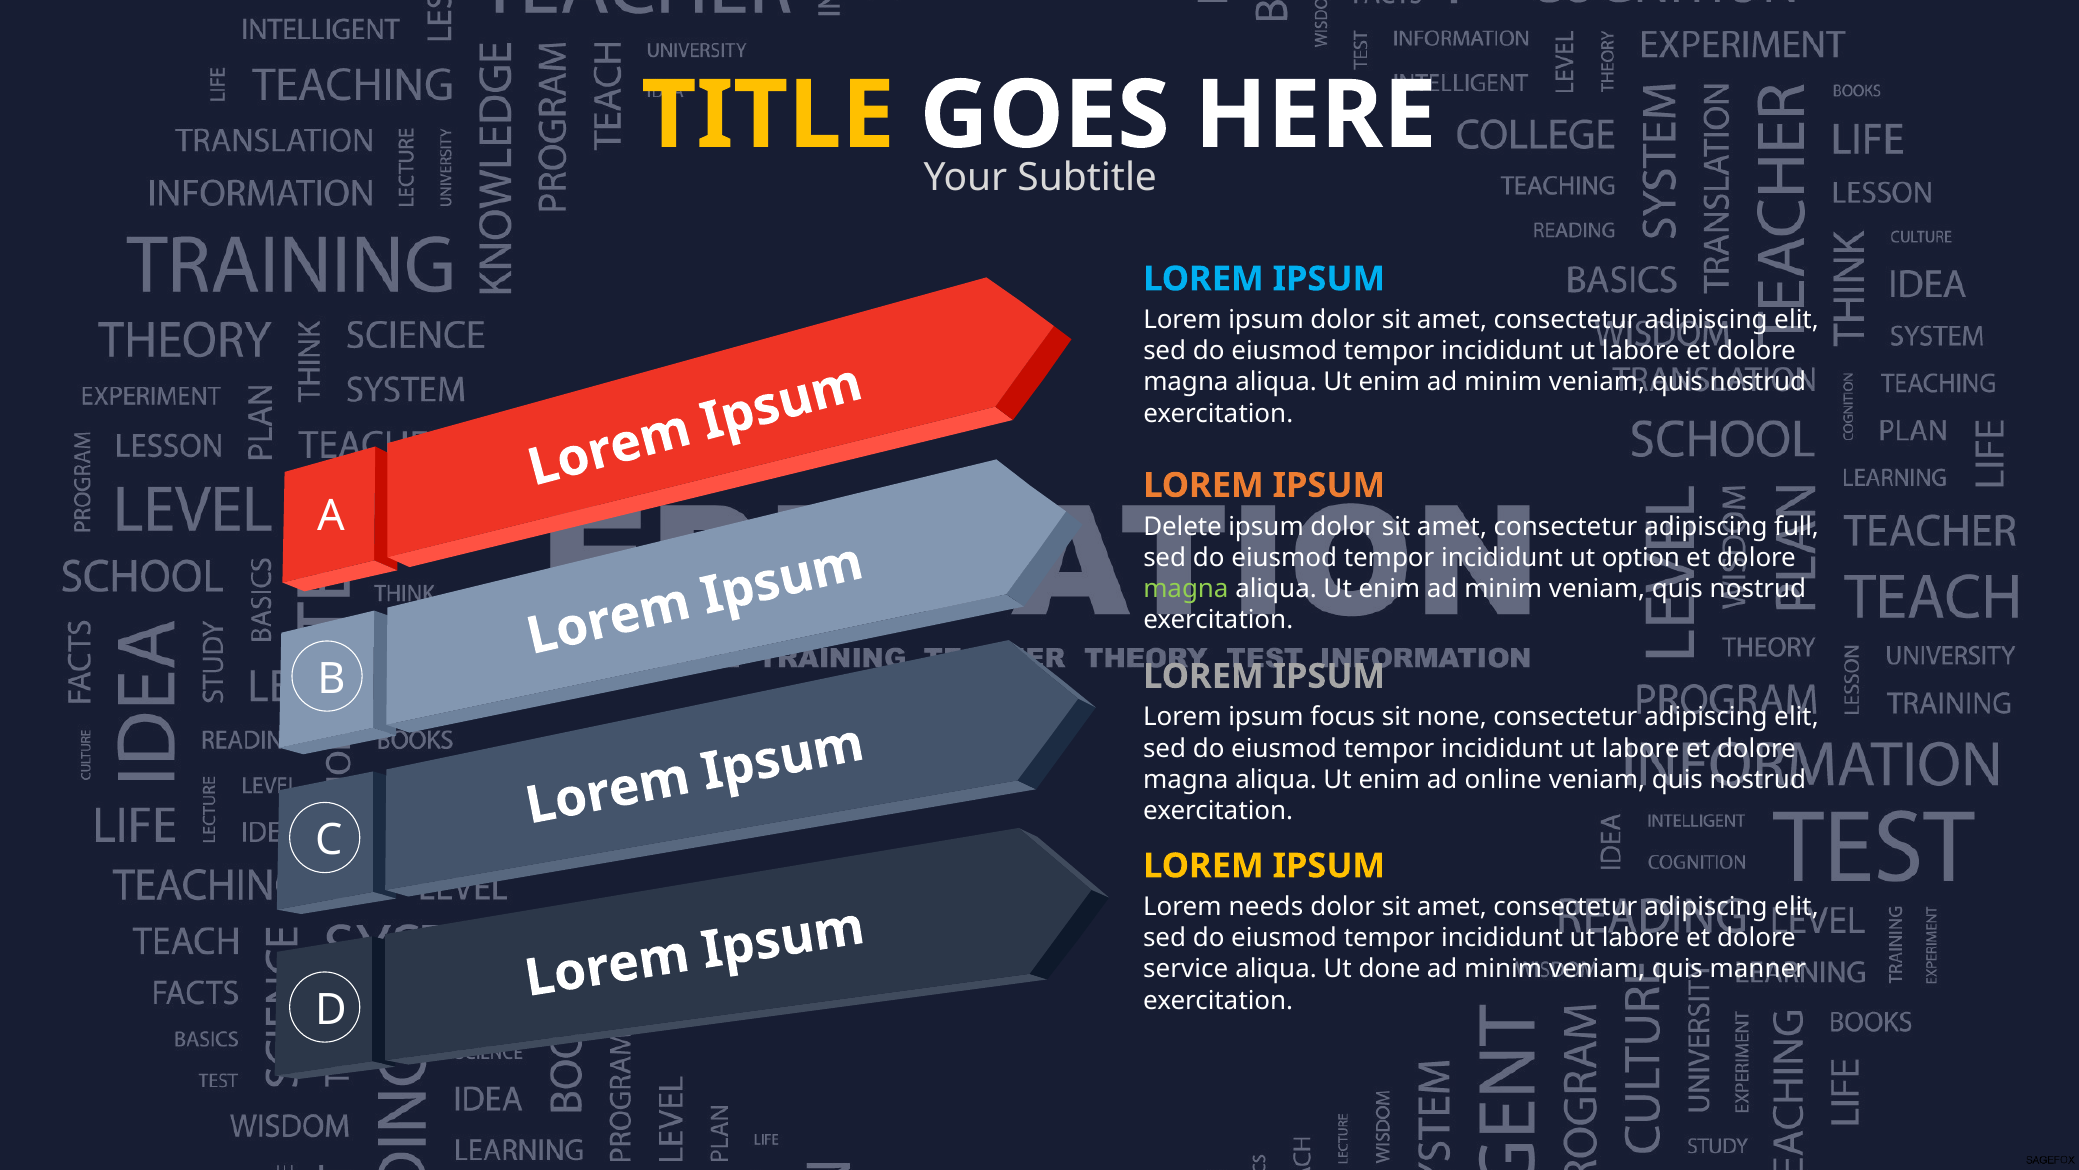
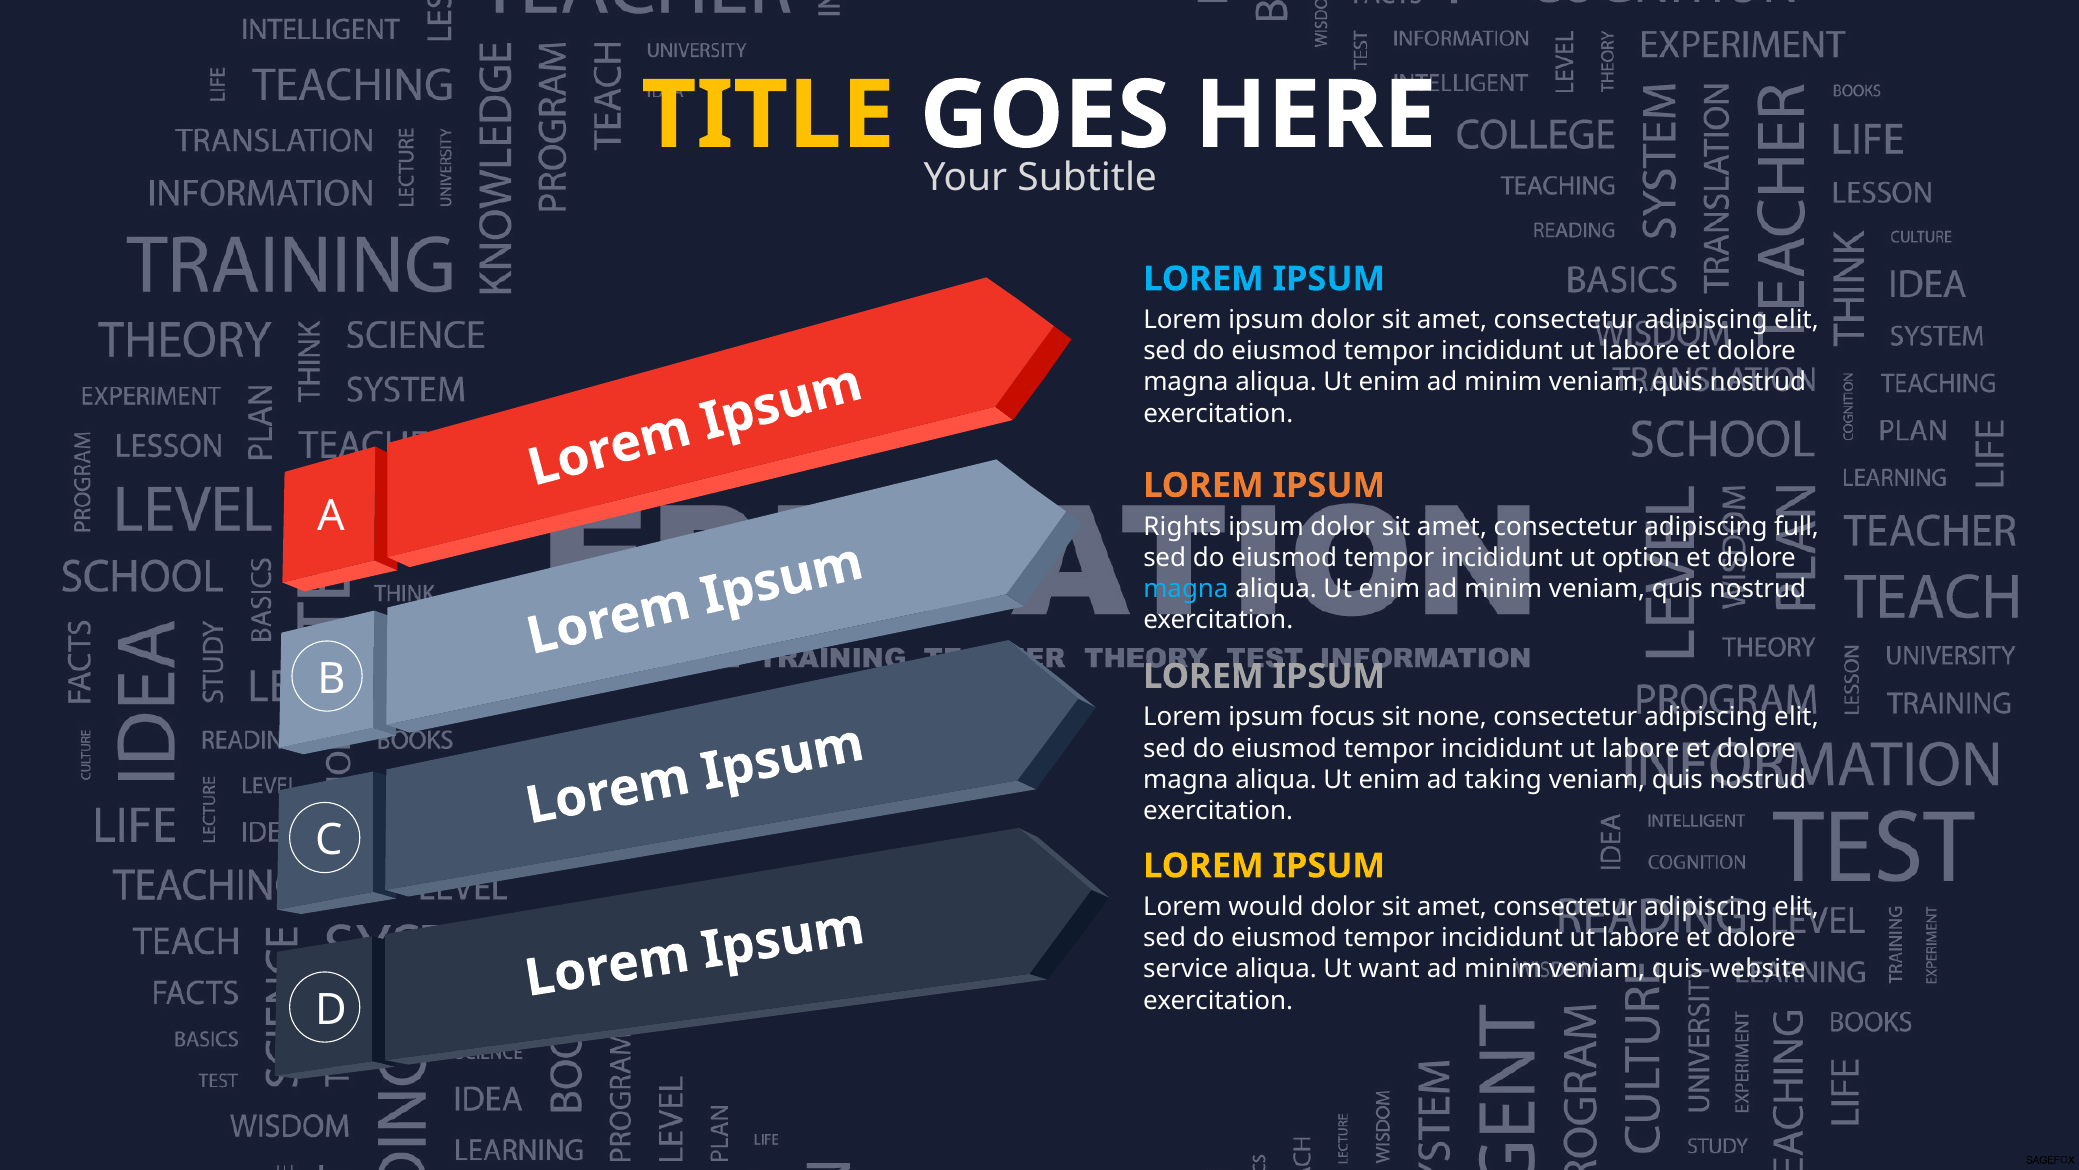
Delete: Delete -> Rights (1182, 526)
magna colour: light green -> light blue (1186, 589)
online: online -> taking (1503, 779)
needs: needs -> would (1266, 906)
done: done -> want (1389, 969)
manner: manner -> website (1758, 969)
